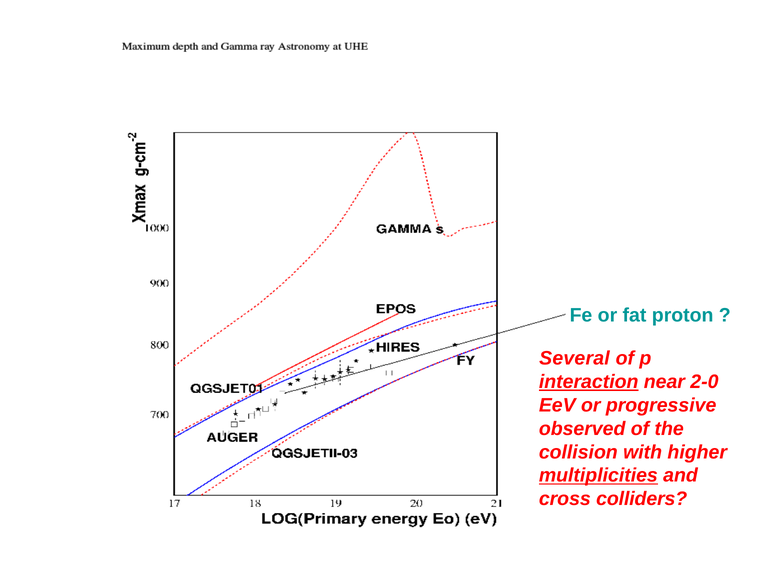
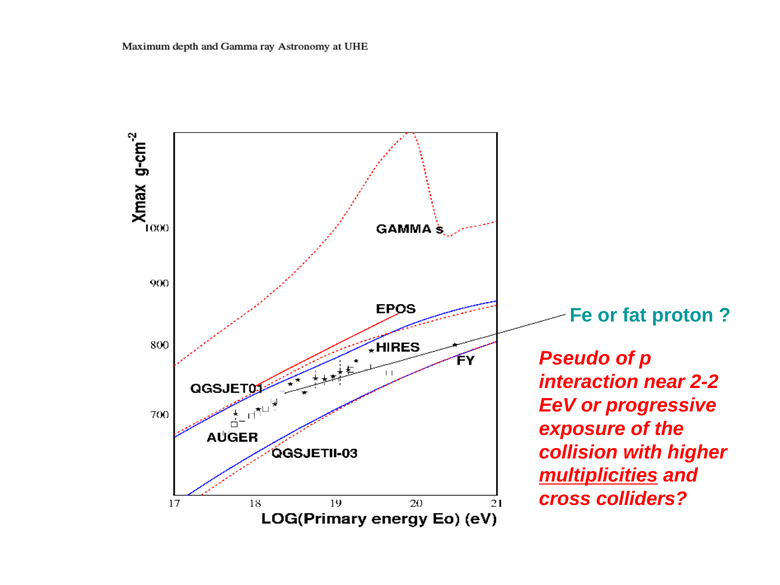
Several: Several -> Pseudo (574, 359)
interaction underline: present -> none (589, 382)
2-0: 2-0 -> 2-2 (704, 382)
observed: observed -> exposure (582, 429)
